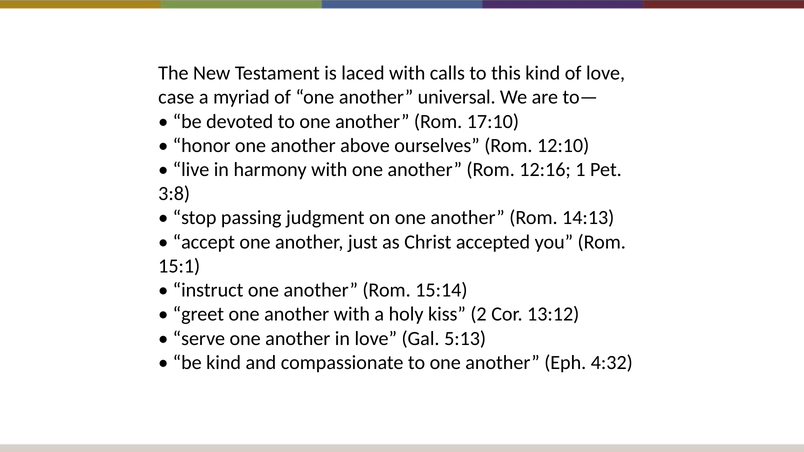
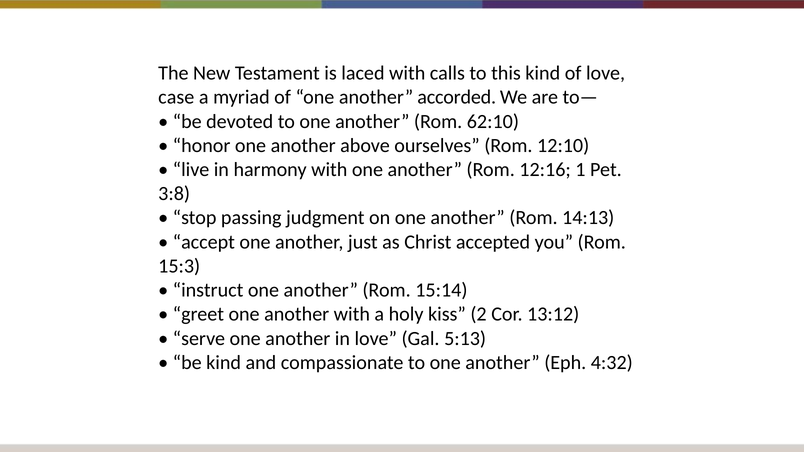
universal: universal -> accorded (457, 97)
17:10: 17:10 -> 62:10 (493, 121)
15:1: 15:1 -> 15:3 (179, 266)
